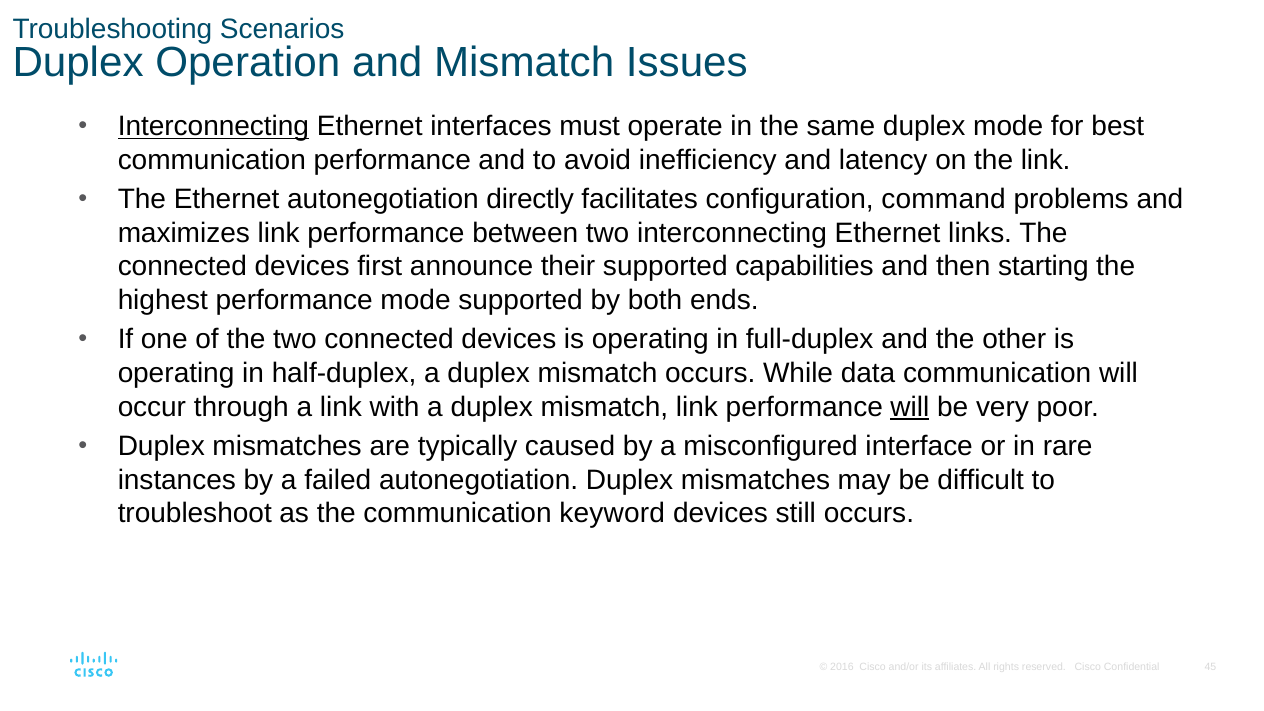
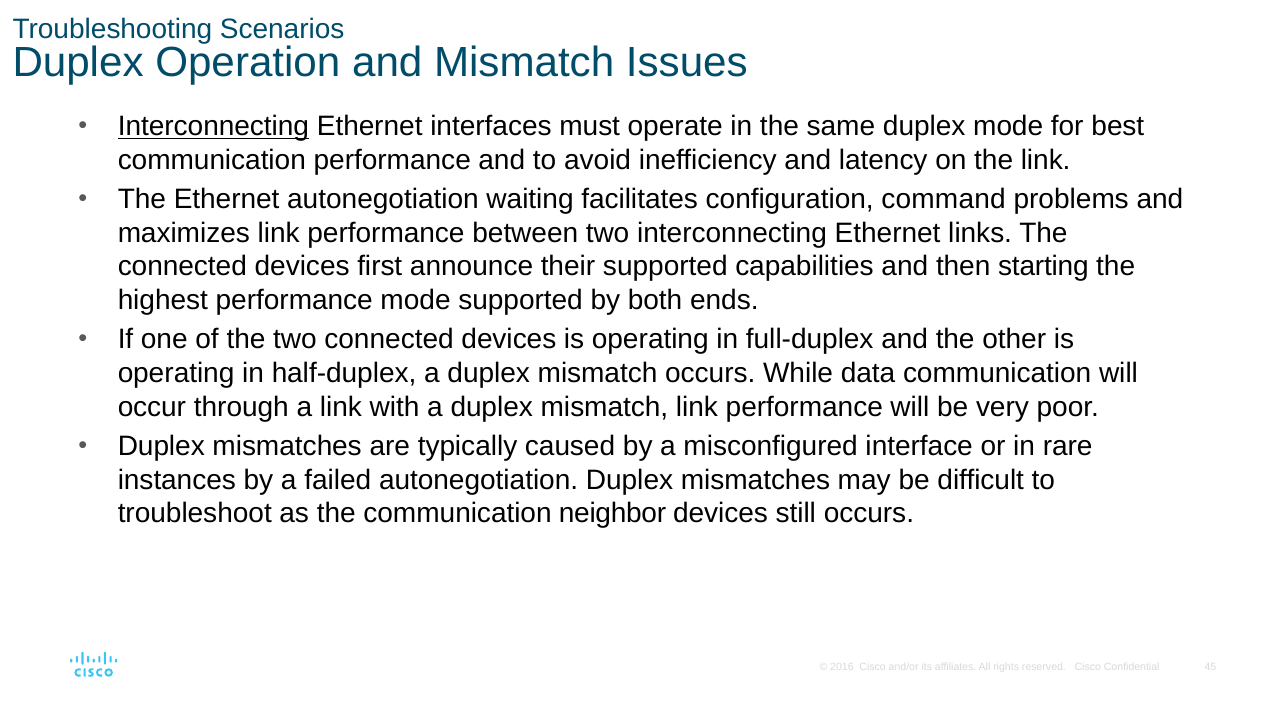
directly: directly -> waiting (530, 199)
will underline: present -> none (910, 407)
keyword: keyword -> neighbor (612, 514)
